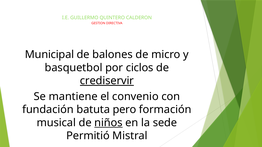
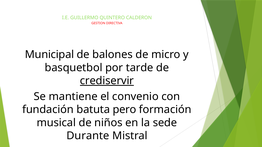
ciclos: ciclos -> tarde (140, 68)
niños underline: present -> none (108, 123)
Permitió: Permitió -> Durante (88, 136)
